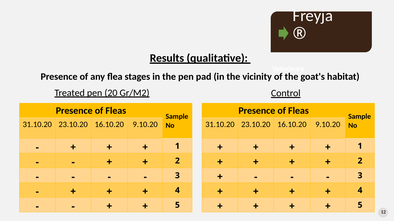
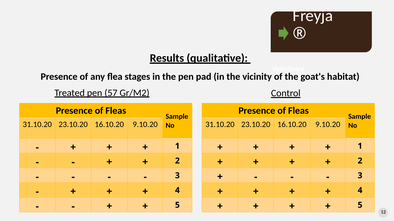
20: 20 -> 57 (111, 93)
